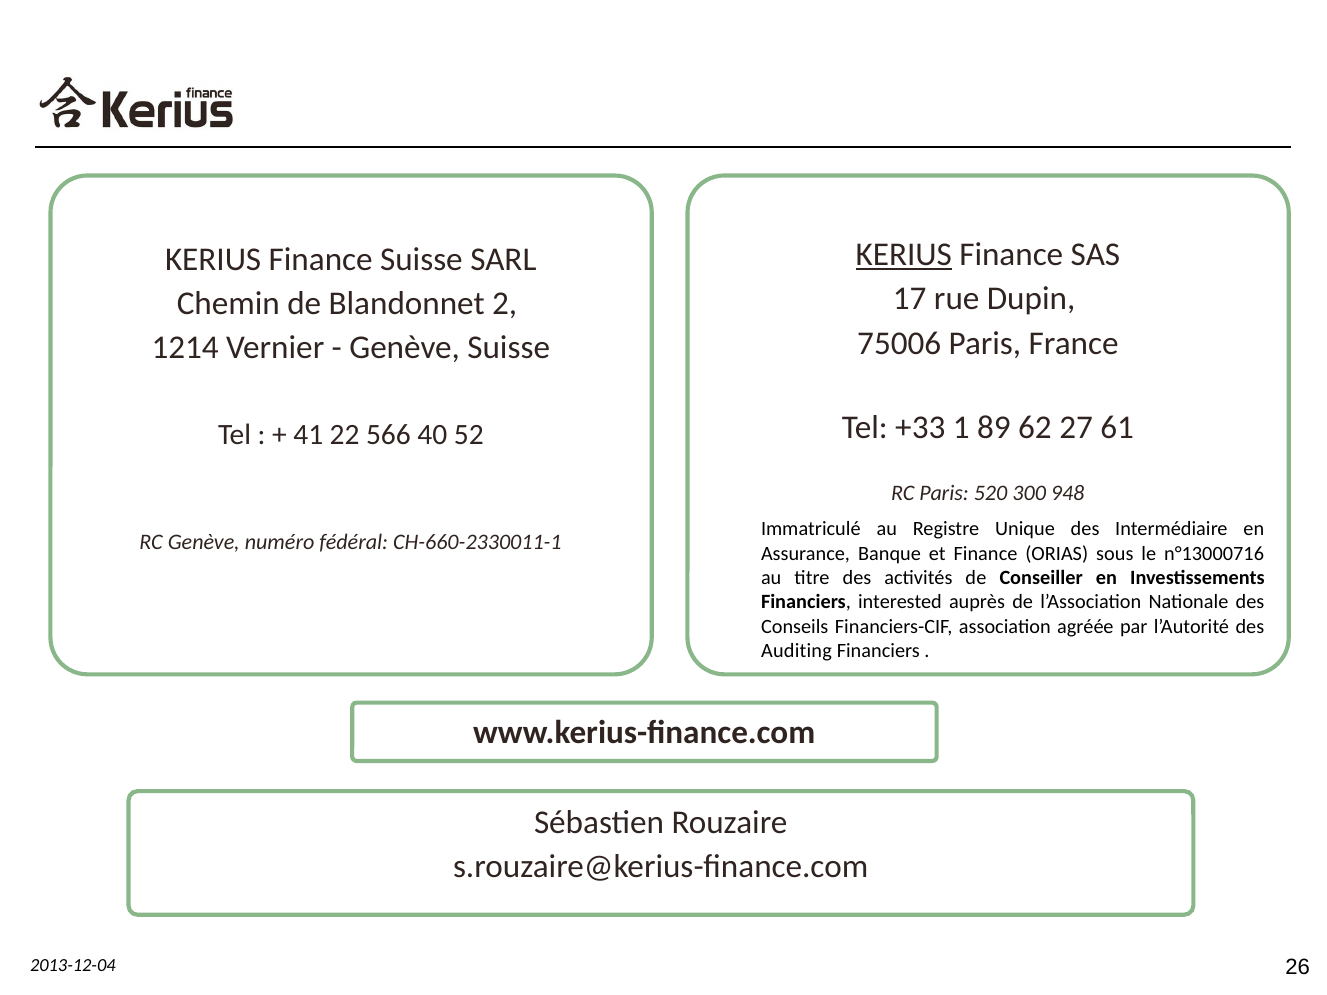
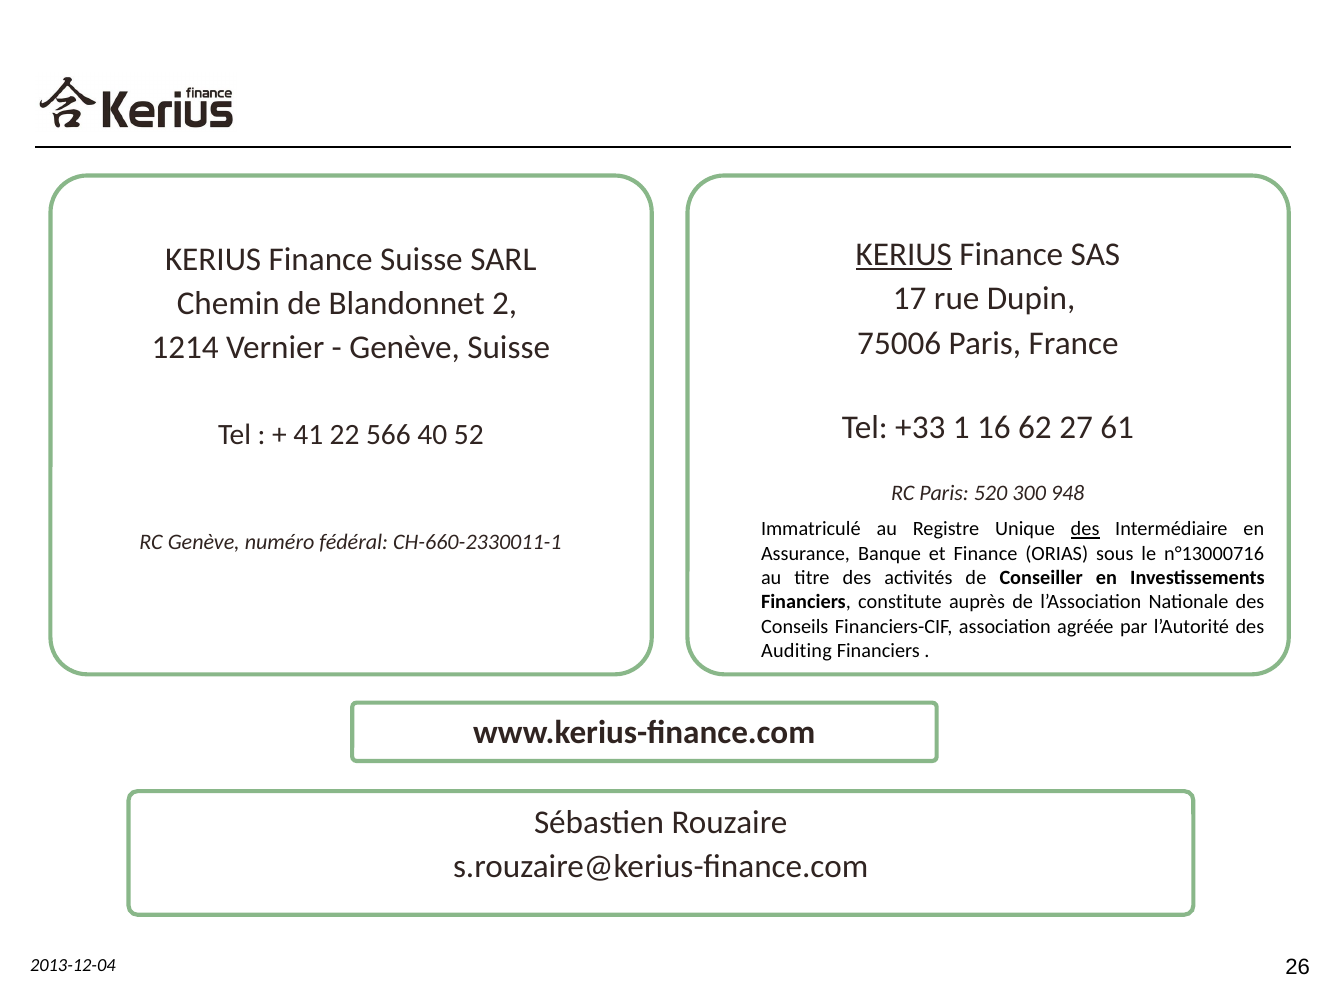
89: 89 -> 16 (994, 427)
des underline: none -> present (1085, 529)
interested: interested -> constitute (900, 602)
